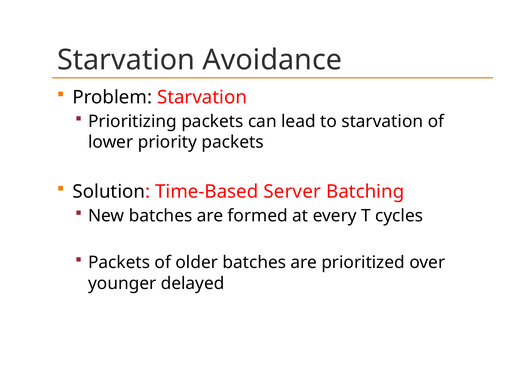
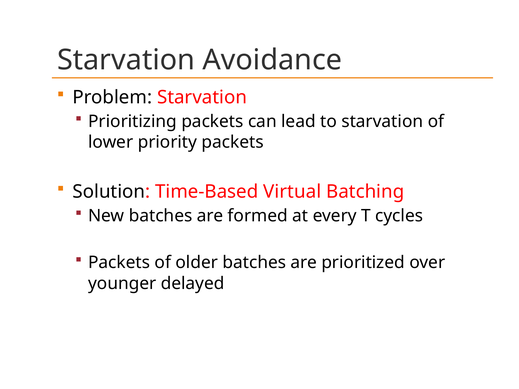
Server: Server -> Virtual (292, 192)
